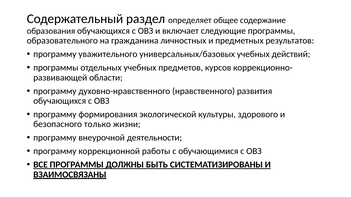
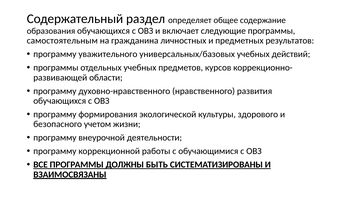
образовательного: образовательного -> самостоятельным (62, 41)
только: только -> учетом (98, 124)
